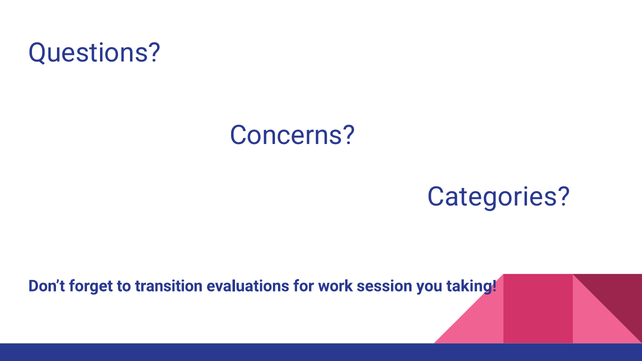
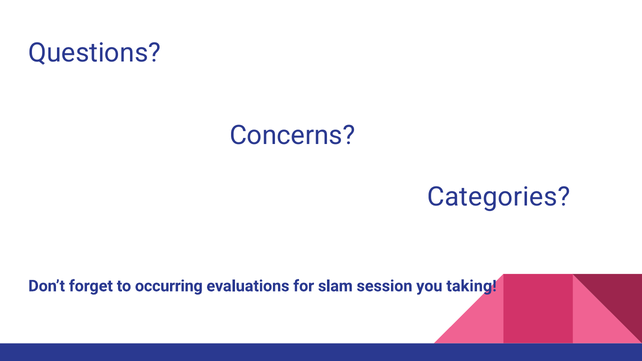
transition: transition -> occurring (169, 286)
work: work -> slam (335, 286)
